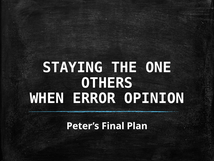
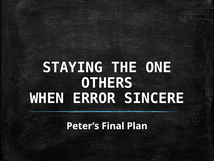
OPINION: OPINION -> SINCERE (154, 98)
